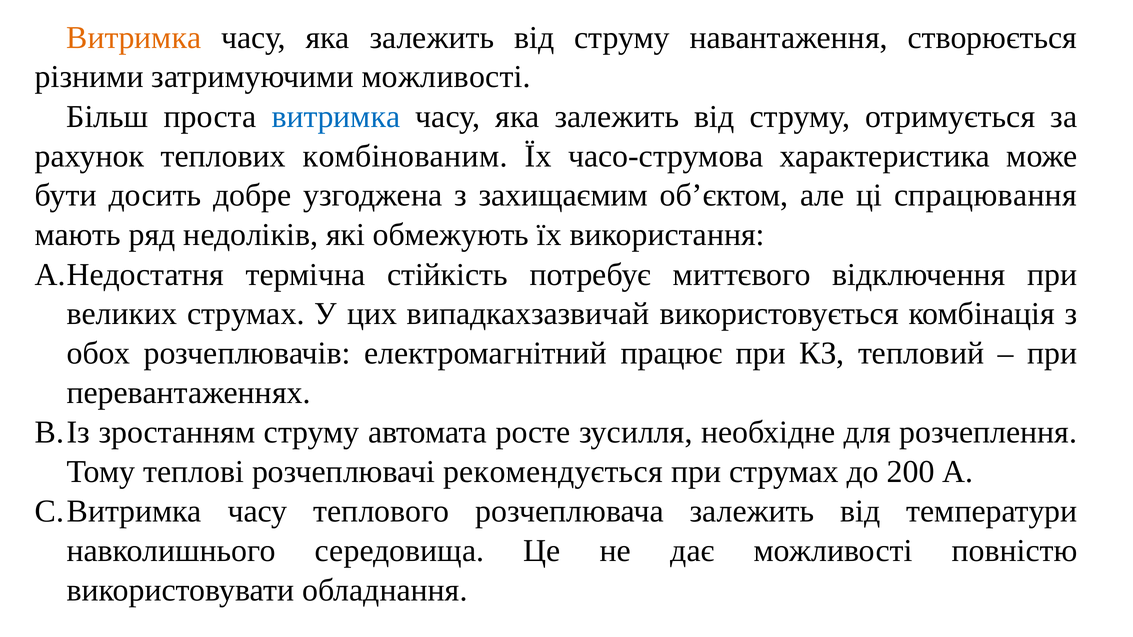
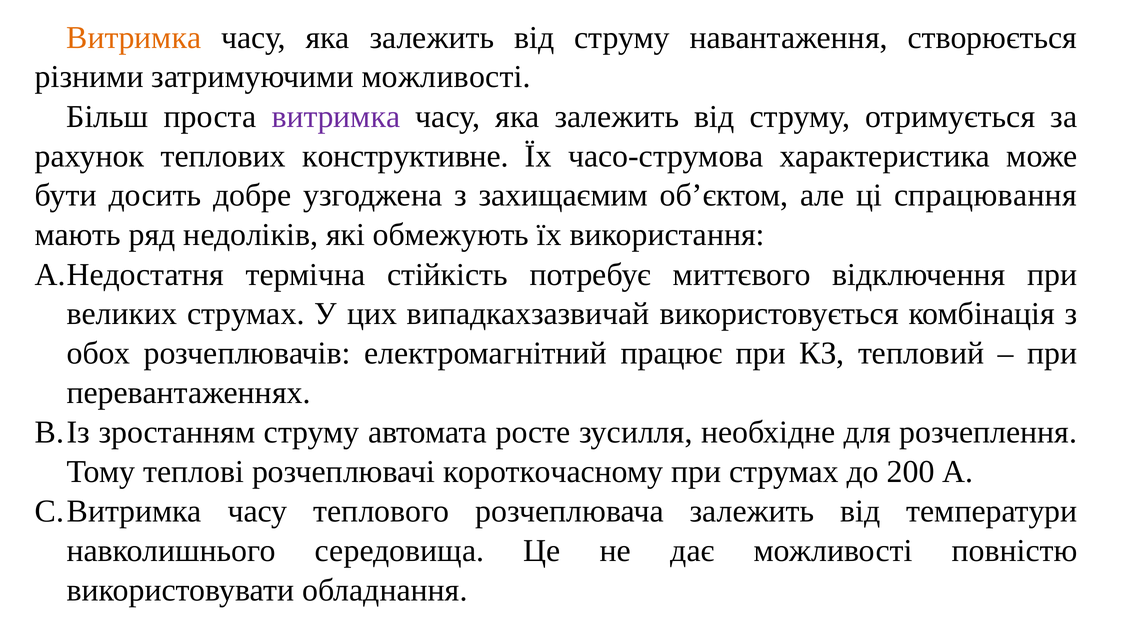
витримка colour: blue -> purple (336, 117)
комбінованим: комбінованим -> конструктивне (405, 156)
рекомендується: рекомендується -> короткочасному (553, 472)
